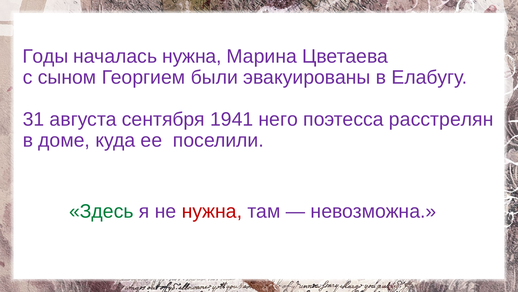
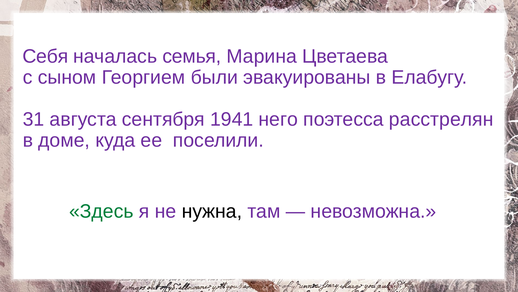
Годы: Годы -> Себя (45, 56)
началась нужна: нужна -> семья (192, 56)
нужна colour: red -> black (212, 211)
